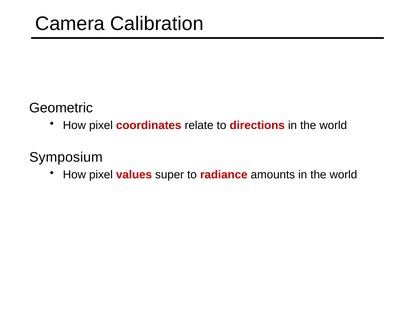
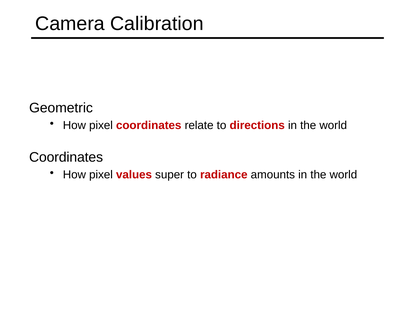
Symposium: Symposium -> Coordinates (66, 158)
